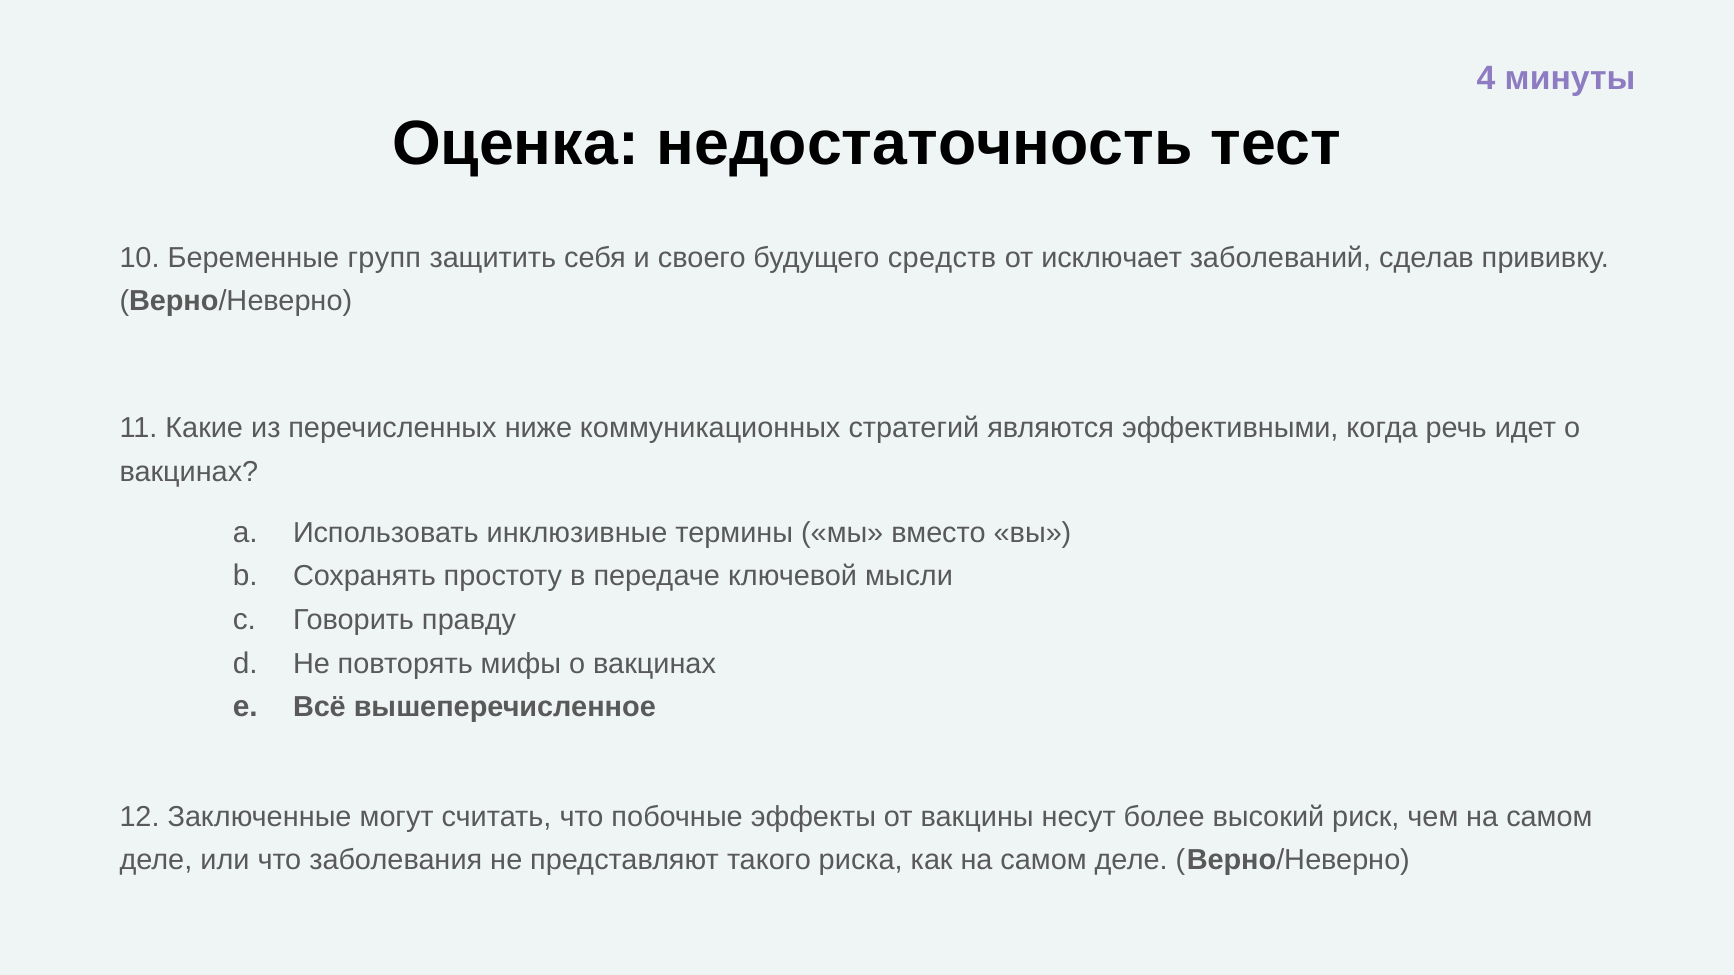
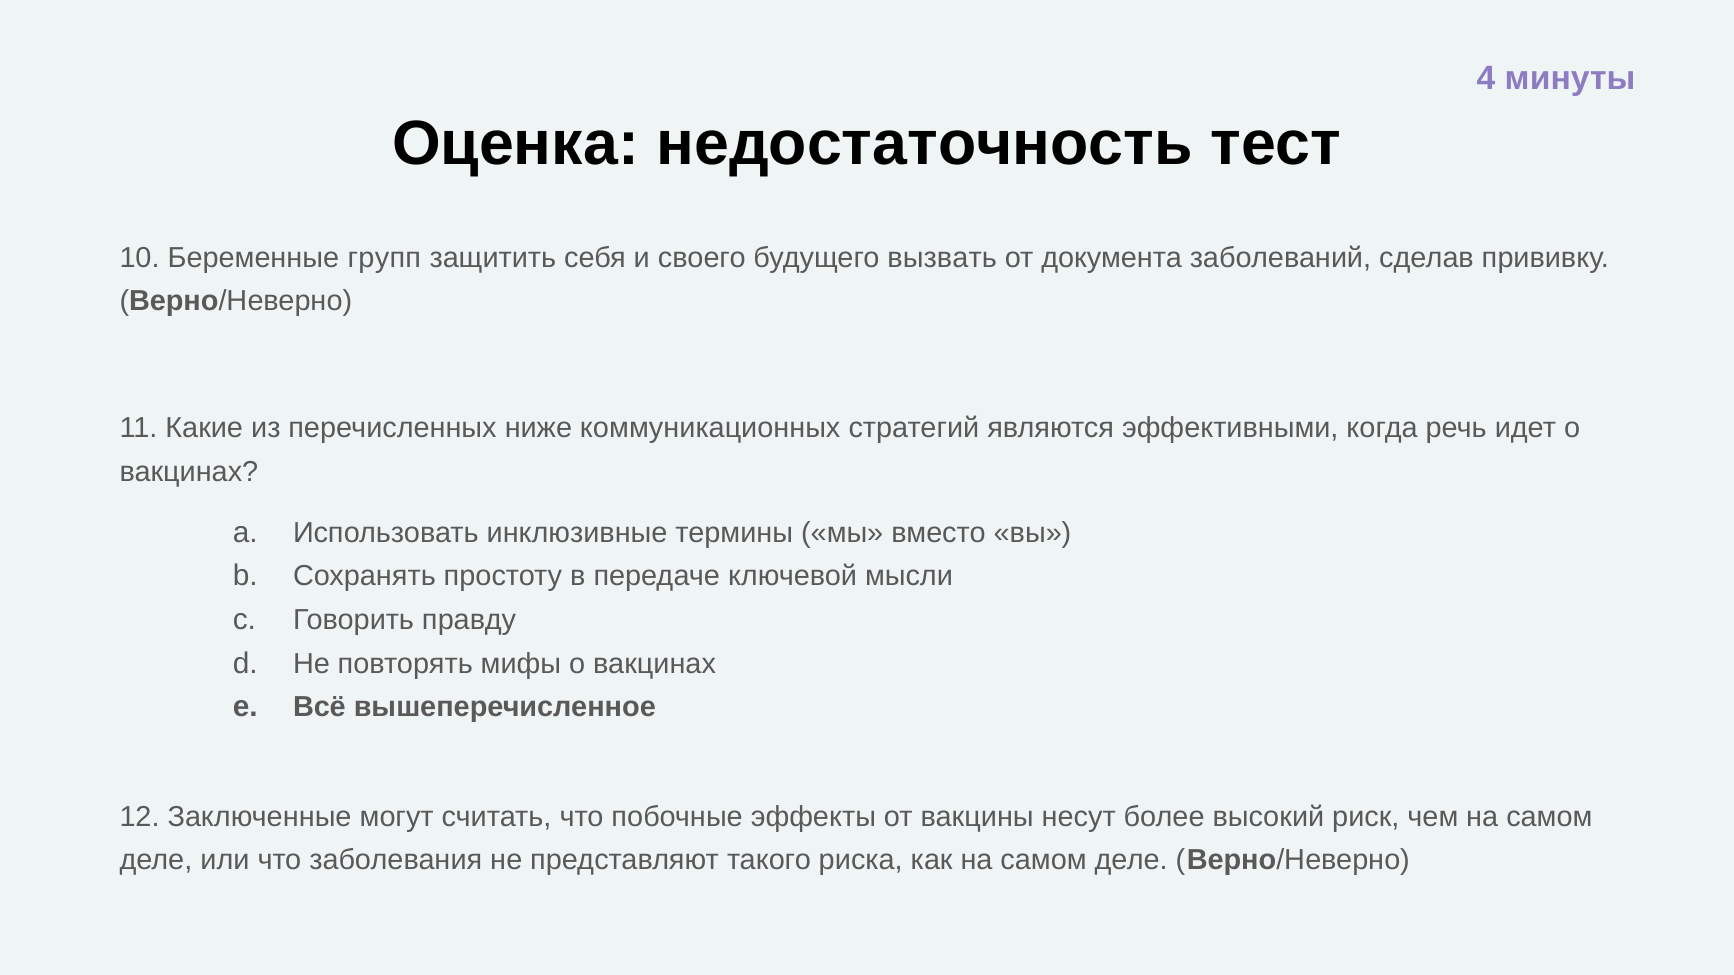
средств: средств -> вызвать (942, 258)
исключает: исключает -> документа (1112, 258)
